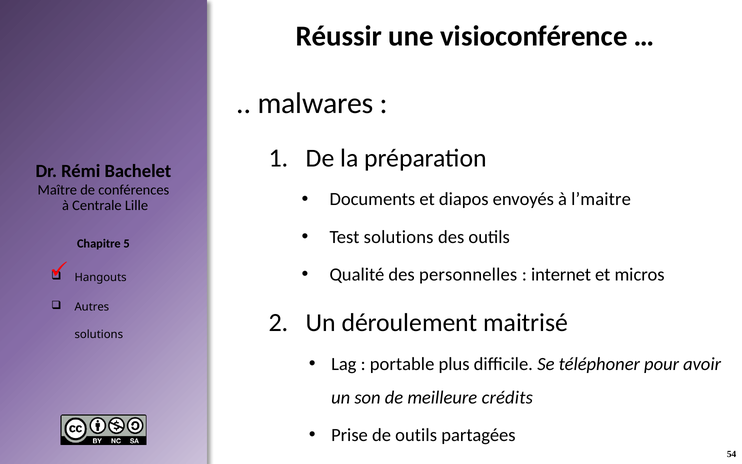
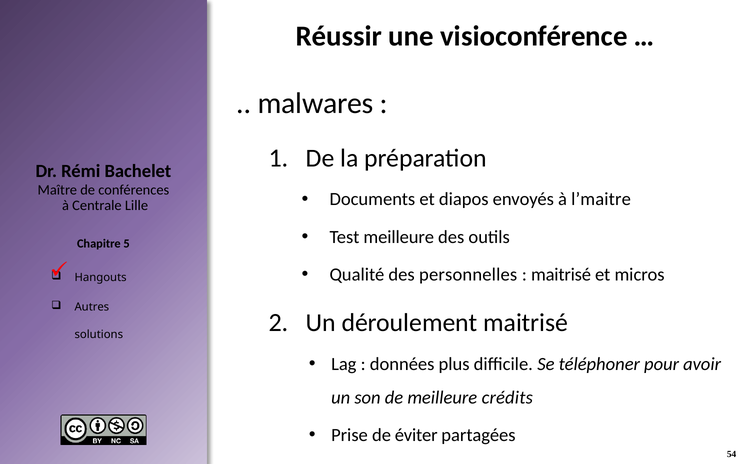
Test solutions: solutions -> meilleure (399, 237)
internet: internet -> maitrisé (561, 274)
portable: portable -> données (402, 364)
de outils: outils -> éviter (416, 435)
